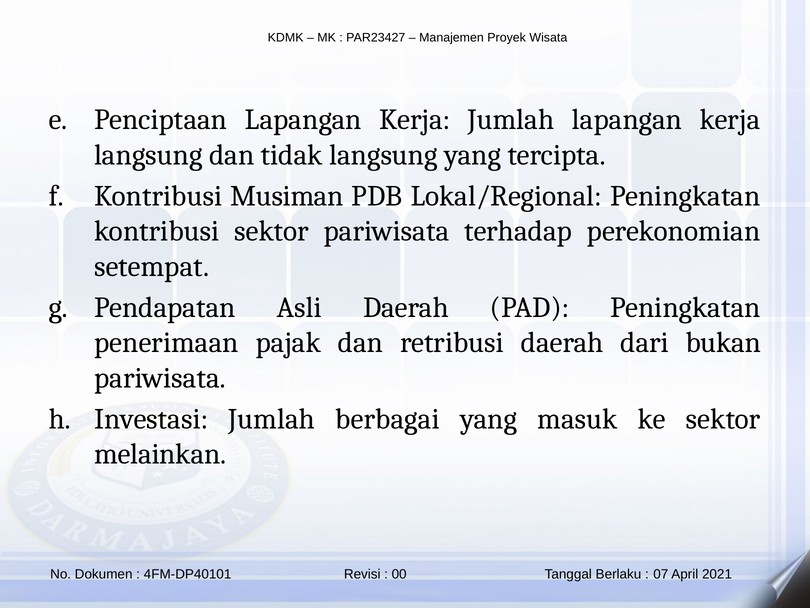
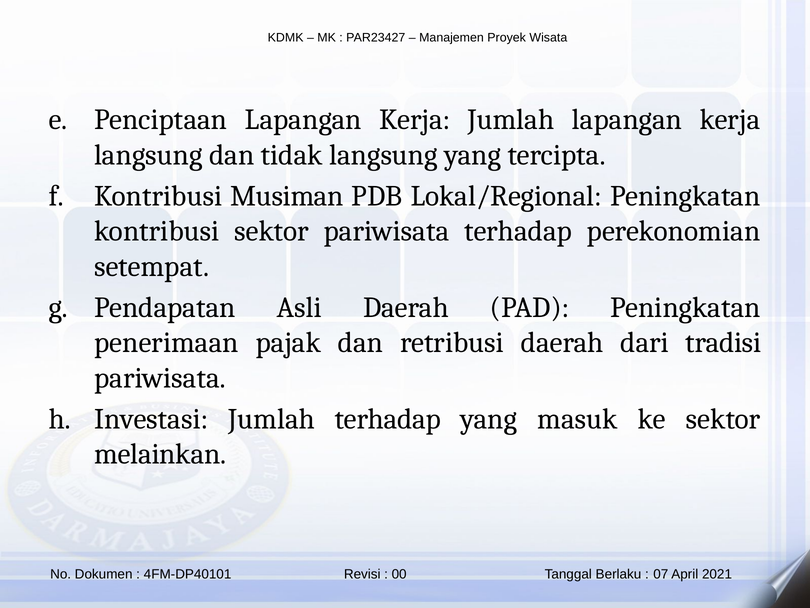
bukan: bukan -> tradisi (723, 342)
Jumlah berbagai: berbagai -> terhadap (388, 419)
